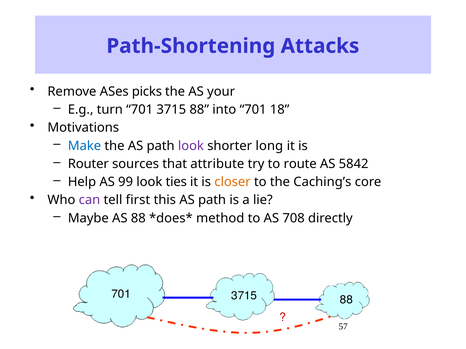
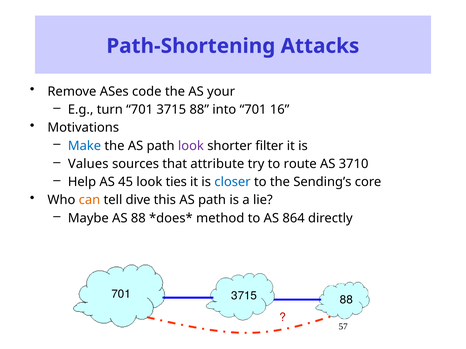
picks: picks -> code (147, 92)
18: 18 -> 16 (280, 110)
long: long -> filter (269, 146)
Router: Router -> Values (88, 164)
5842: 5842 -> 3710 (354, 164)
99: 99 -> 45 (126, 182)
closer colour: orange -> blue (233, 182)
Caching’s: Caching’s -> Sending’s (322, 182)
can colour: purple -> orange (89, 200)
first: first -> dive (138, 200)
708: 708 -> 864 (294, 218)
